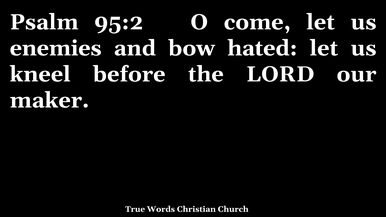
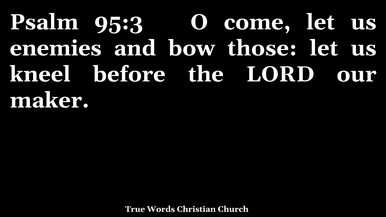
95:2: 95:2 -> 95:3 (119, 22)
hated: hated -> those (262, 48)
